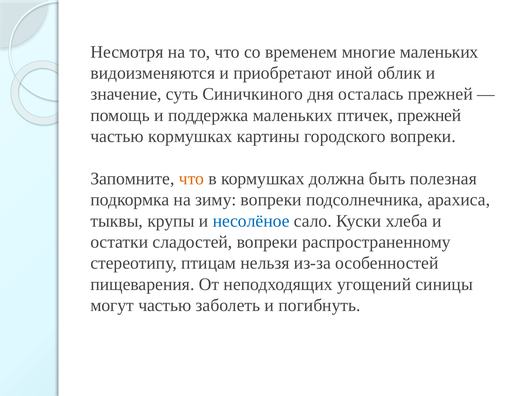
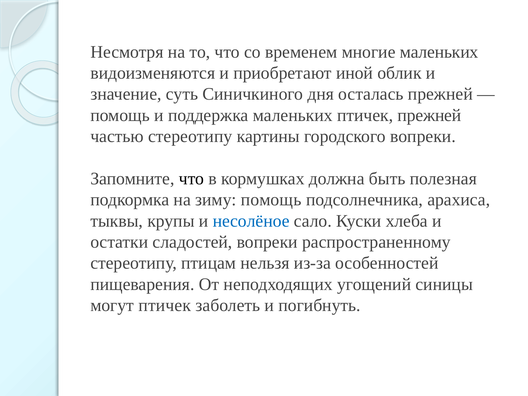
частью кормушках: кормушках -> стереотипу (190, 136)
что colour: orange -> black (192, 179)
зиму вопреки: вопреки -> помощь (271, 200)
могут частью: частью -> птичек (165, 305)
